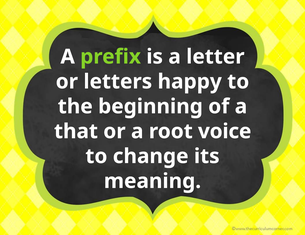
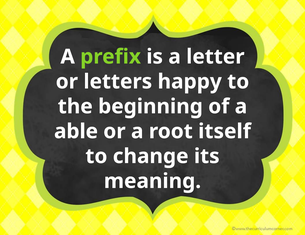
that: that -> able (76, 132)
voice: voice -> itself (225, 132)
